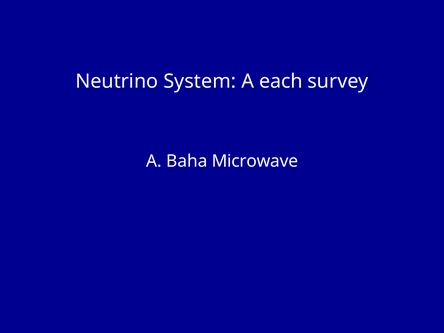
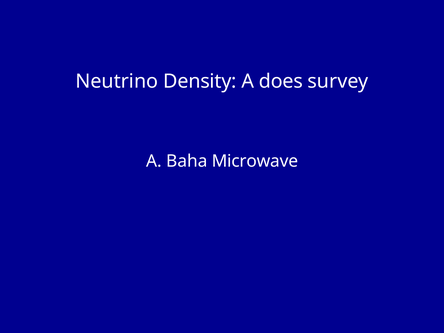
System: System -> Density (200, 81)
each: each -> does (281, 81)
